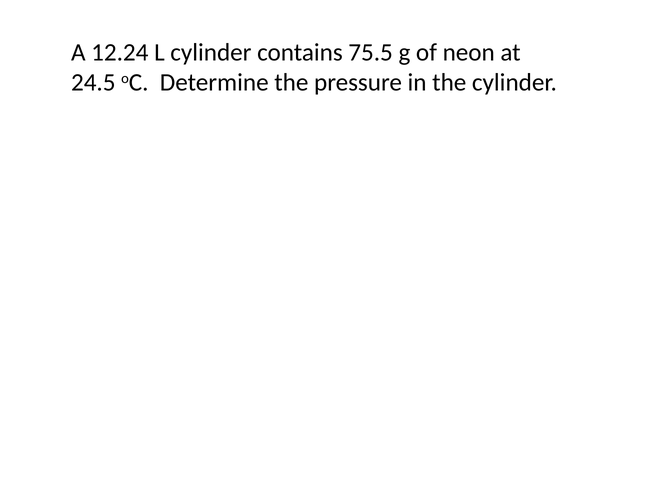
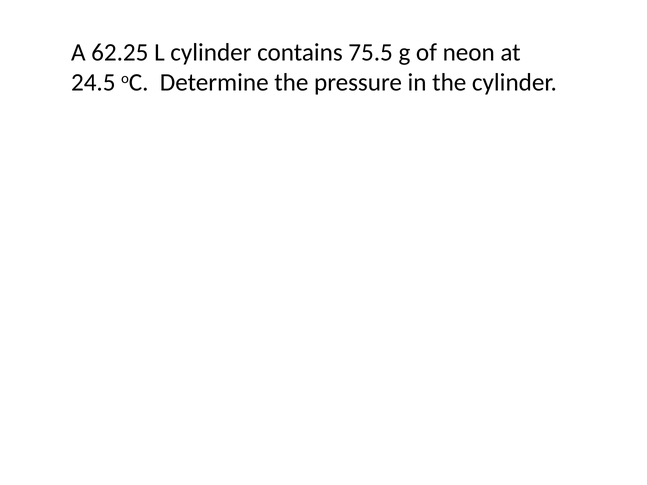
12.24: 12.24 -> 62.25 (120, 52)
